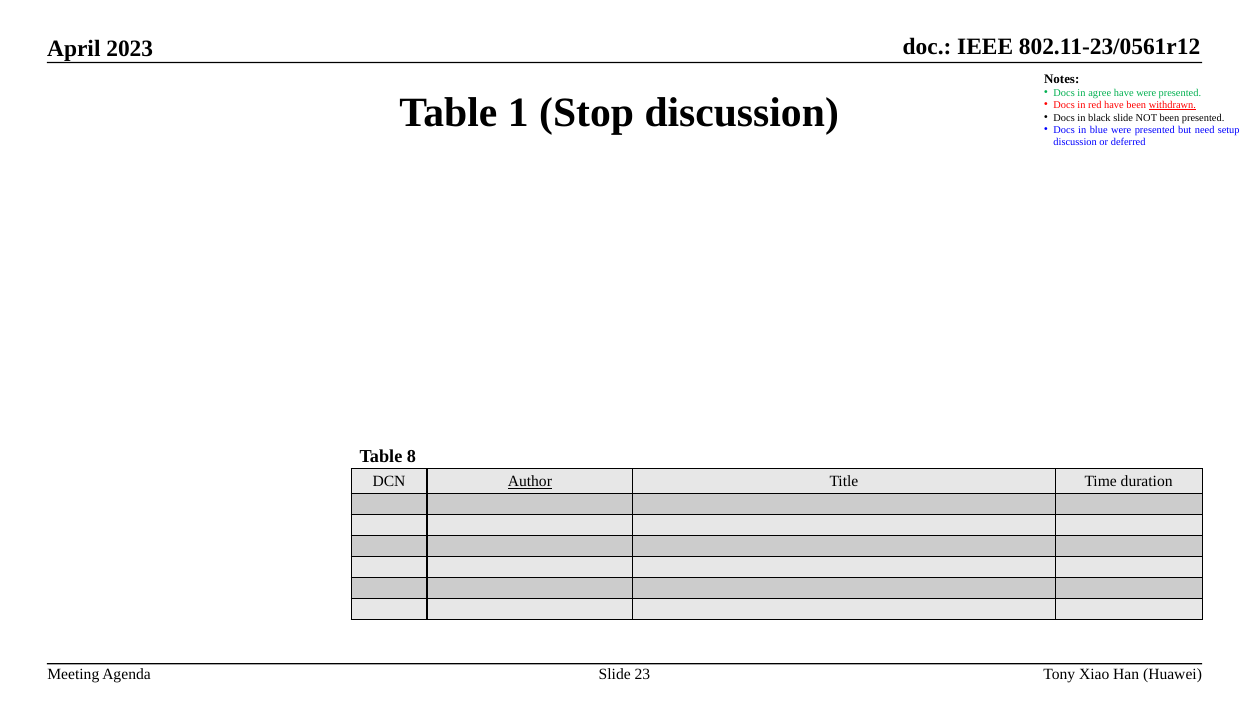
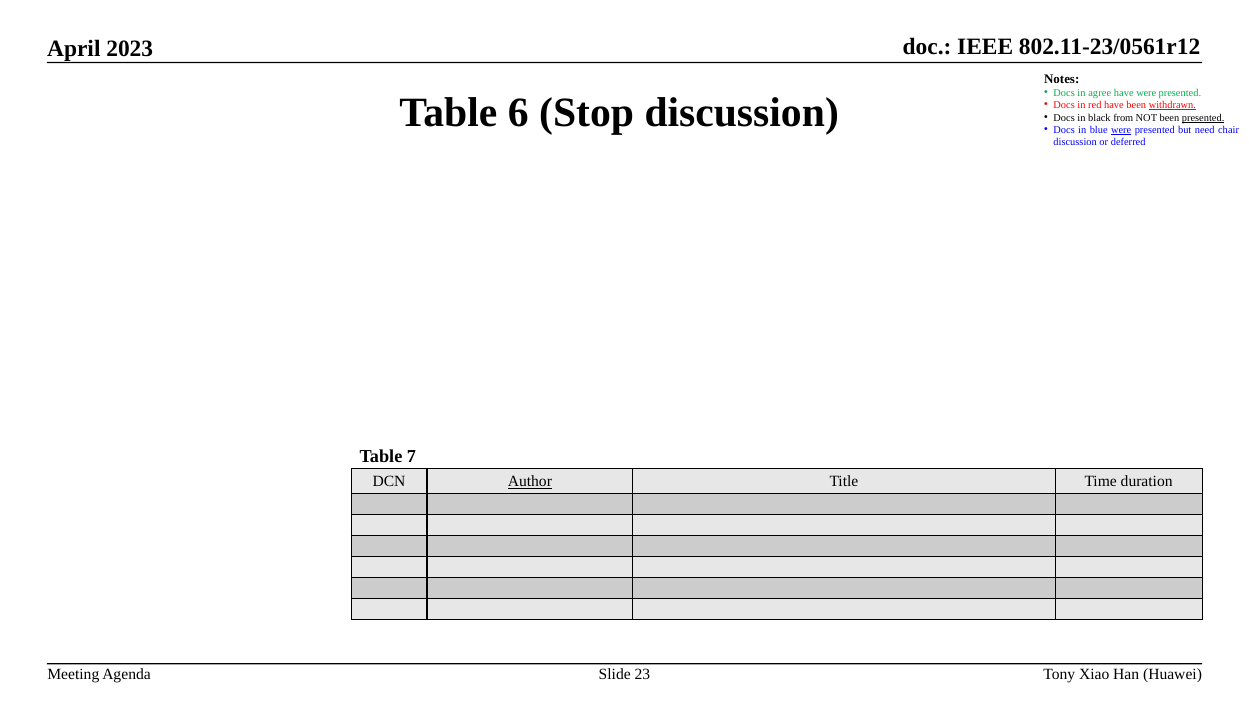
1: 1 -> 6 (518, 112)
black slide: slide -> from (1123, 117)
presented underline: none -> present (1203, 117)
were underline: none -> present (1121, 130)
setup: setup -> chair (1229, 130)
8: 8 -> 7 (411, 456)
